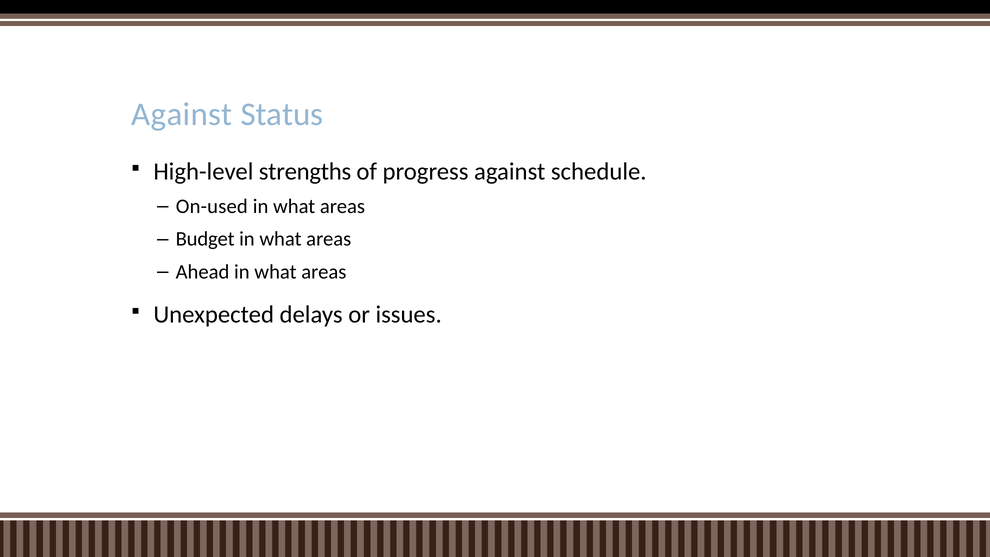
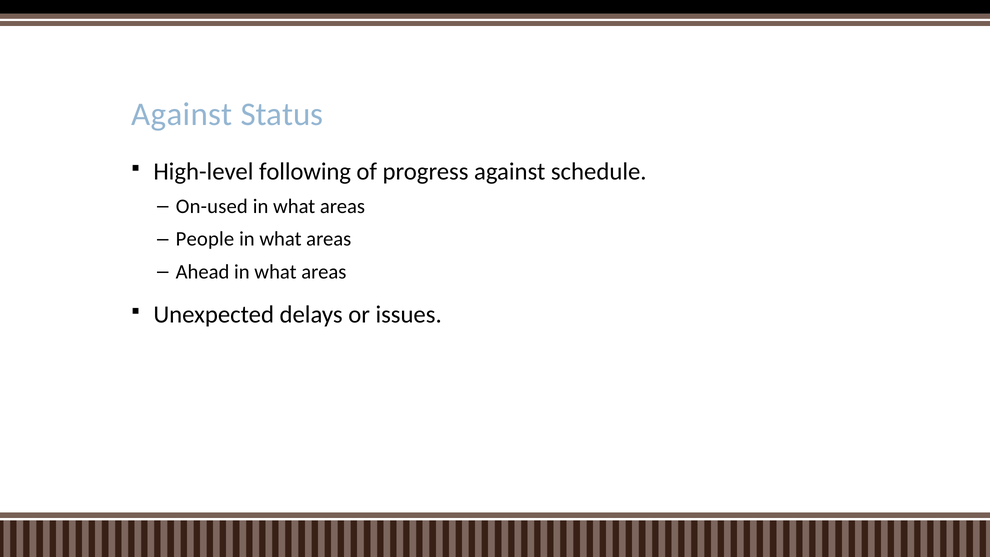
strengths: strengths -> following (305, 172)
Budget: Budget -> People (205, 239)
